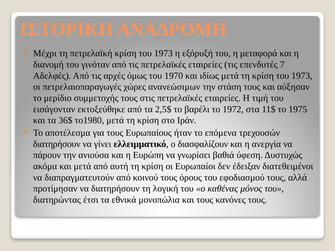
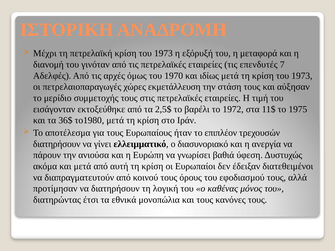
ανανεώσιμων: ανανεώσιμων -> εκμετάλλευση (174, 87)
επόμενα: επόμενα -> επιπλέον (221, 133)
διασφαλίζουν: διασφαλίζουν -> διασυνοριακό (203, 144)
